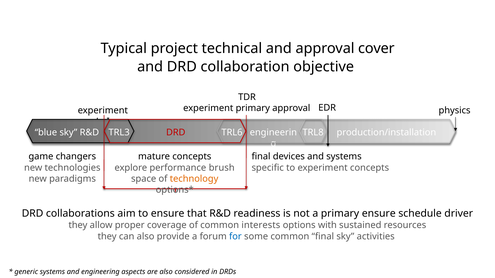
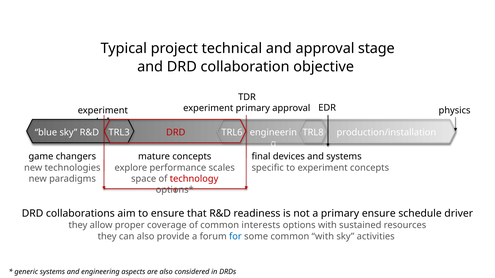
cover: cover -> stage (376, 48)
brush: brush -> scales (222, 168)
technology colour: orange -> red (194, 179)
common final: final -> with (323, 237)
